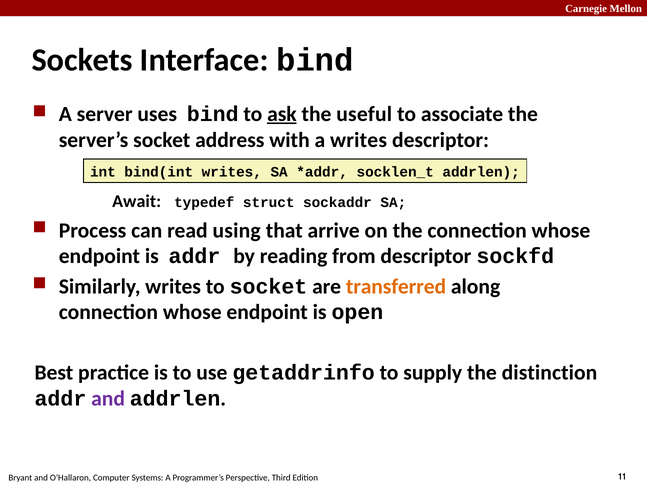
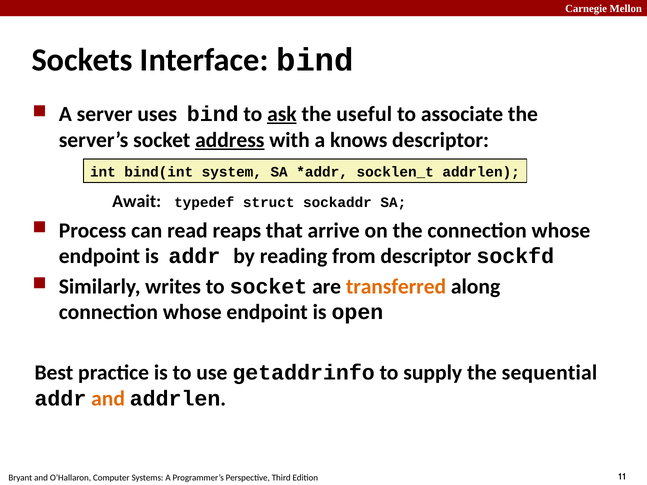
address underline: none -> present (230, 140)
a writes: writes -> knows (359, 140)
bind(int writes: writes -> system (232, 172)
using: using -> reaps (237, 231)
distinction: distinction -> sequential (549, 373)
and colour: purple -> orange (108, 399)
